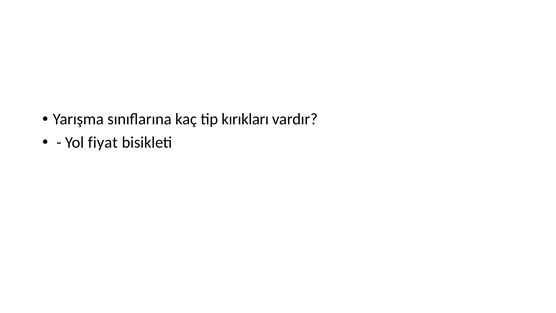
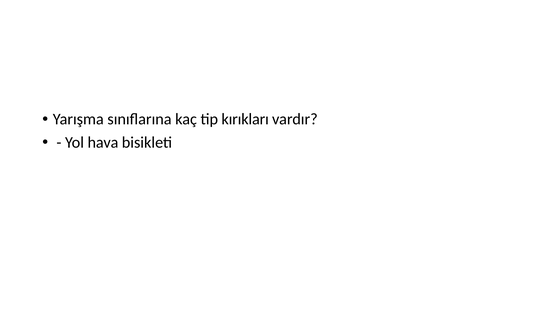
fiyat: fiyat -> hava (103, 142)
